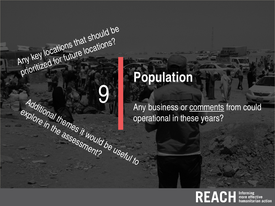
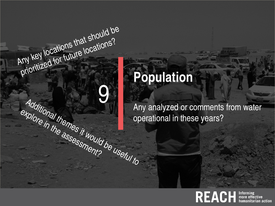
business: business -> analyzed (163, 107)
comments underline: present -> none (207, 107)
could: could -> water (252, 107)
